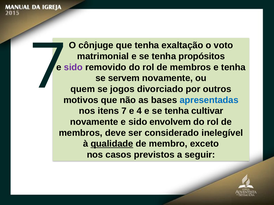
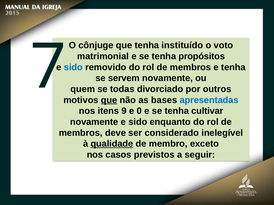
exaltação: exaltação -> instituído (182, 45)
sido colour: purple -> blue (73, 67)
jogos: jogos -> todas (122, 89)
que underline: none -> present (109, 100)
itens 7: 7 -> 9 (124, 111)
4: 4 -> 0 (139, 111)
envolvem: envolvem -> enquanto (170, 122)
